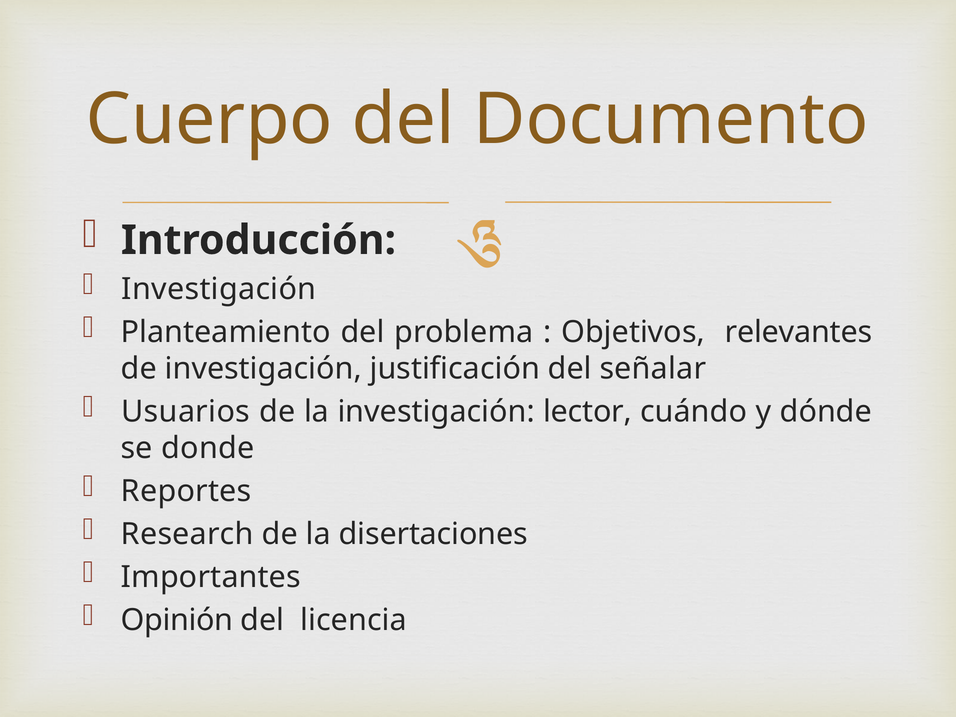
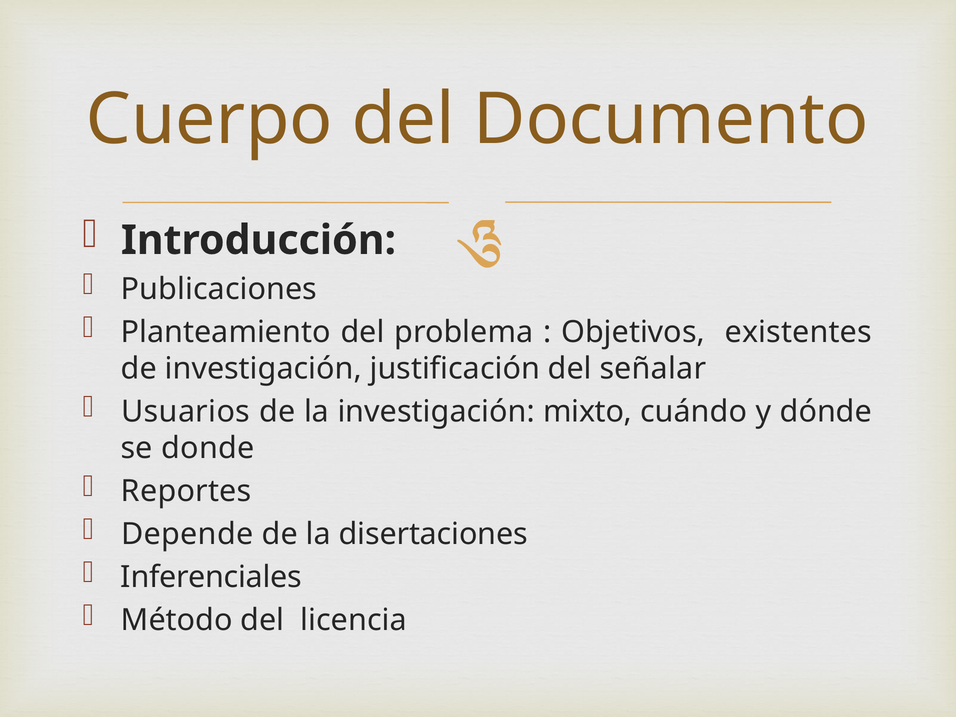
Investigación: Investigación -> Publicaciones (219, 289)
relevantes: relevantes -> existentes (798, 332)
lector: lector -> mixto (588, 412)
Research: Research -> Depende (187, 534)
Importantes: Importantes -> Inferenciales (211, 577)
Opinión: Opinión -> Método (177, 620)
